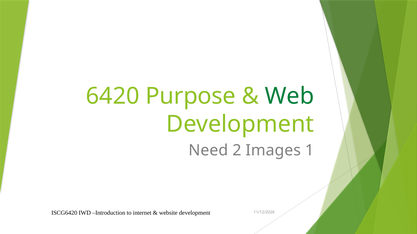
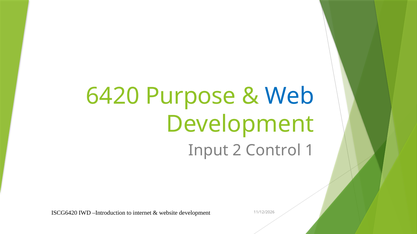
Web colour: green -> blue (290, 96)
Need: Need -> Input (208, 151)
Images: Images -> Control (273, 151)
